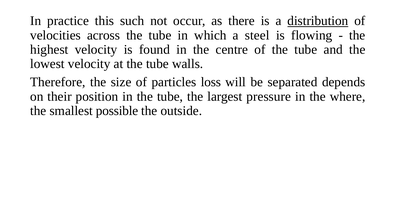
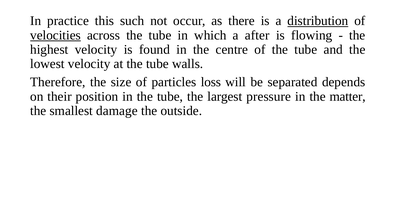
velocities underline: none -> present (55, 35)
steel: steel -> after (257, 35)
where: where -> matter (348, 96)
possible: possible -> damage (117, 111)
